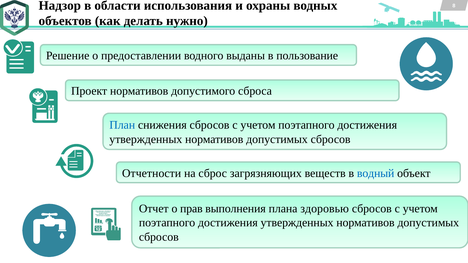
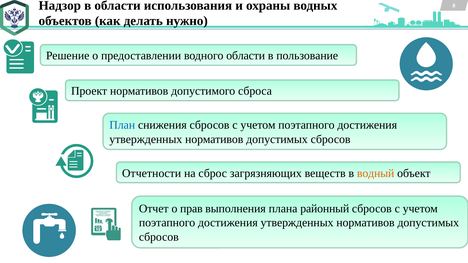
водного выданы: выданы -> области (246, 56)
водный colour: blue -> orange (376, 173)
здоровью: здоровью -> районный (325, 209)
